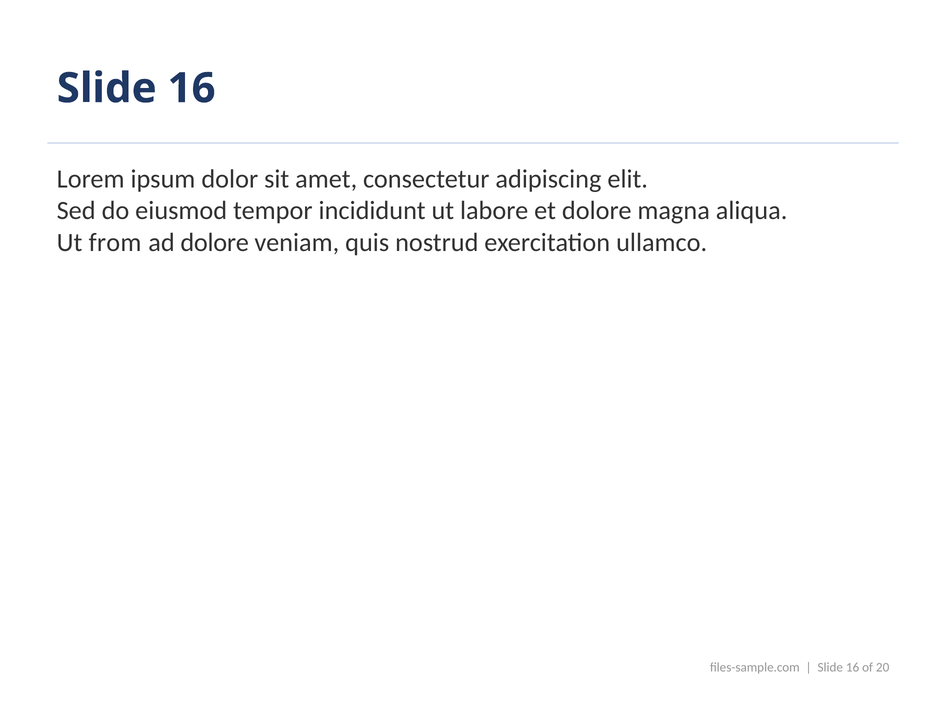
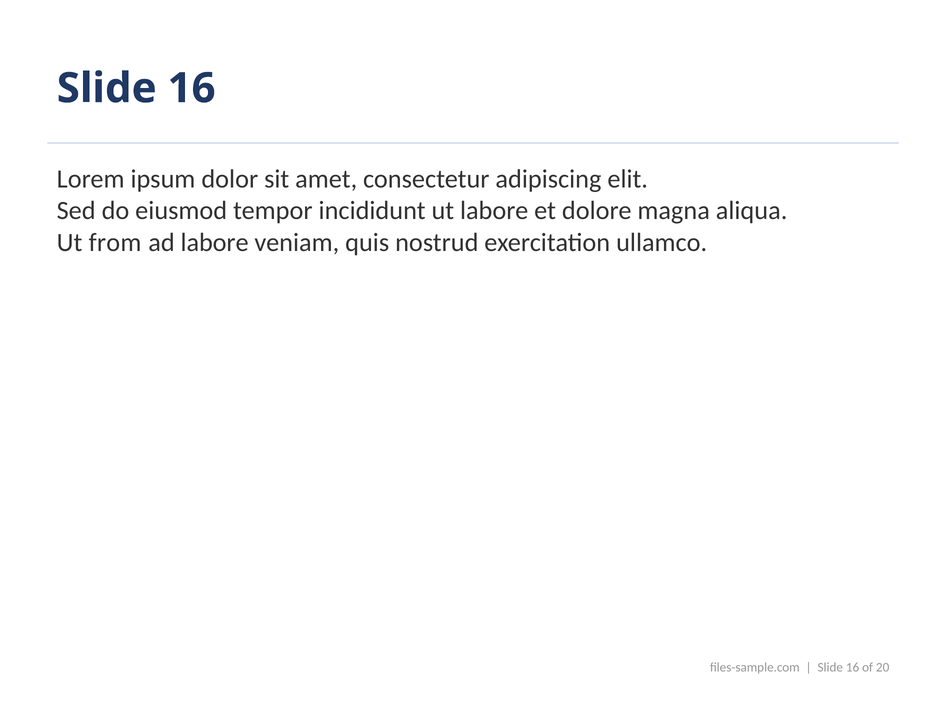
ad dolore: dolore -> labore (215, 242)
